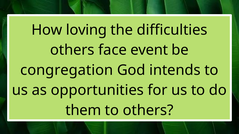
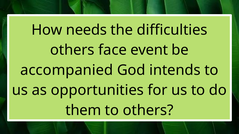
loving: loving -> needs (86, 30)
congregation: congregation -> accompanied (67, 70)
